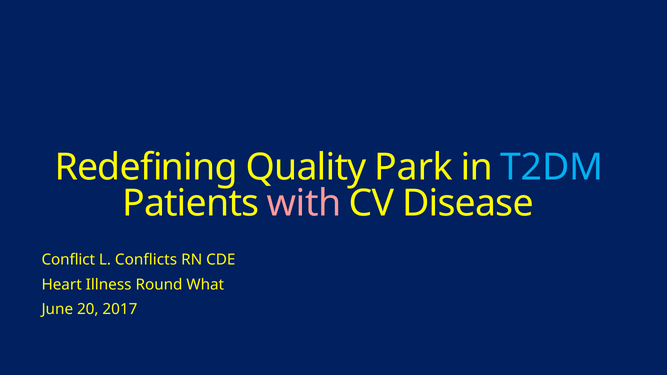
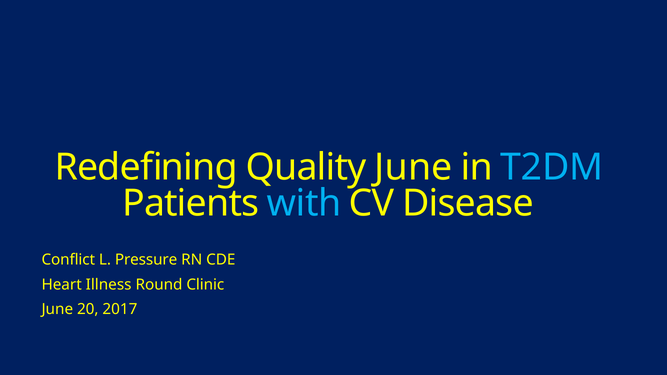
Quality Park: Park -> June (414, 167)
with colour: pink -> light blue (304, 203)
Conflicts: Conflicts -> Pressure (146, 260)
What: What -> Clinic (205, 285)
